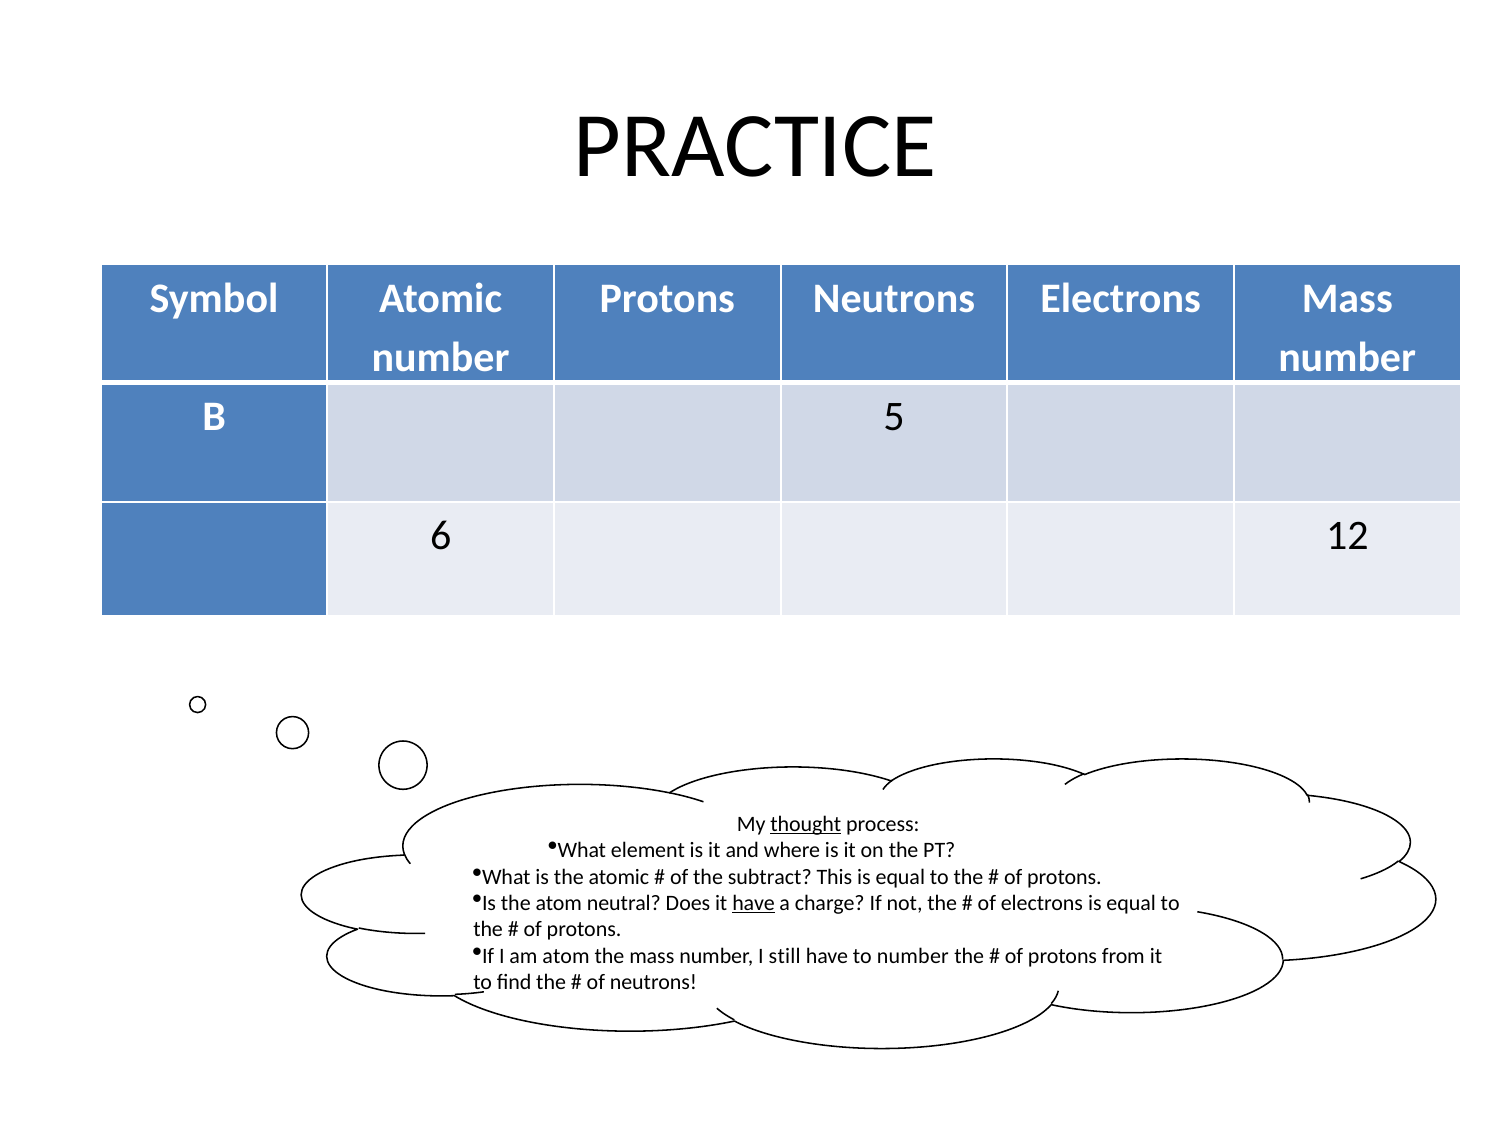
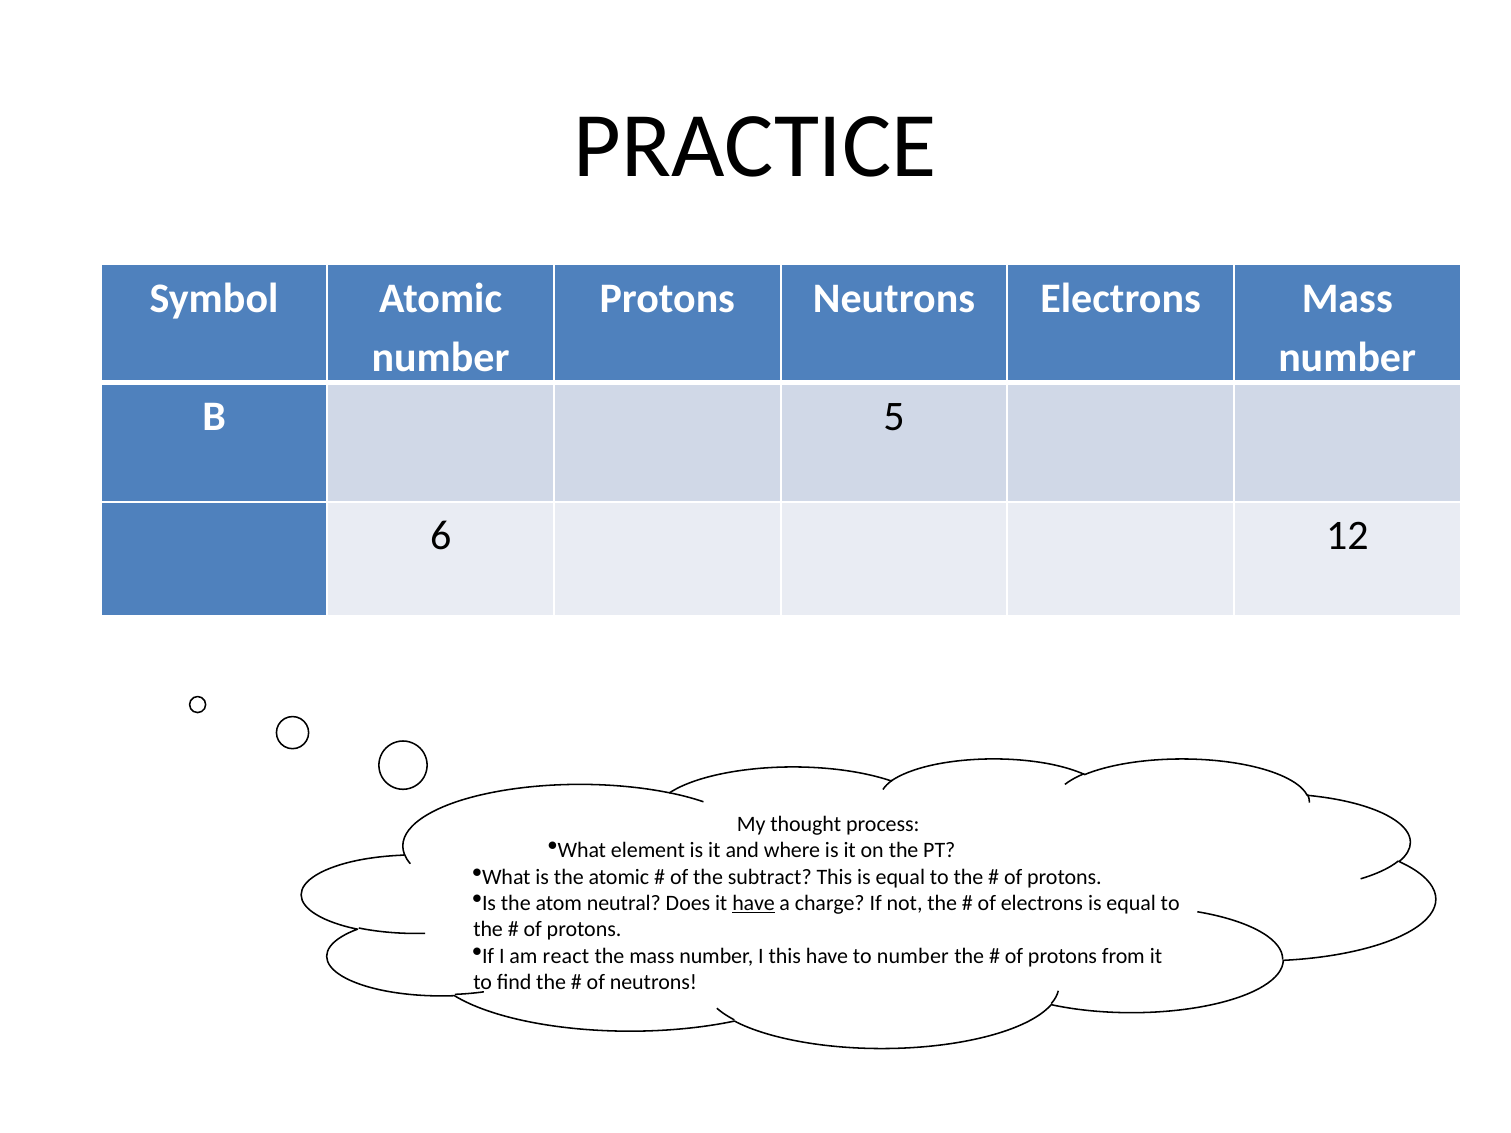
thought underline: present -> none (806, 824)
am atom: atom -> react (566, 956)
I still: still -> this (785, 956)
